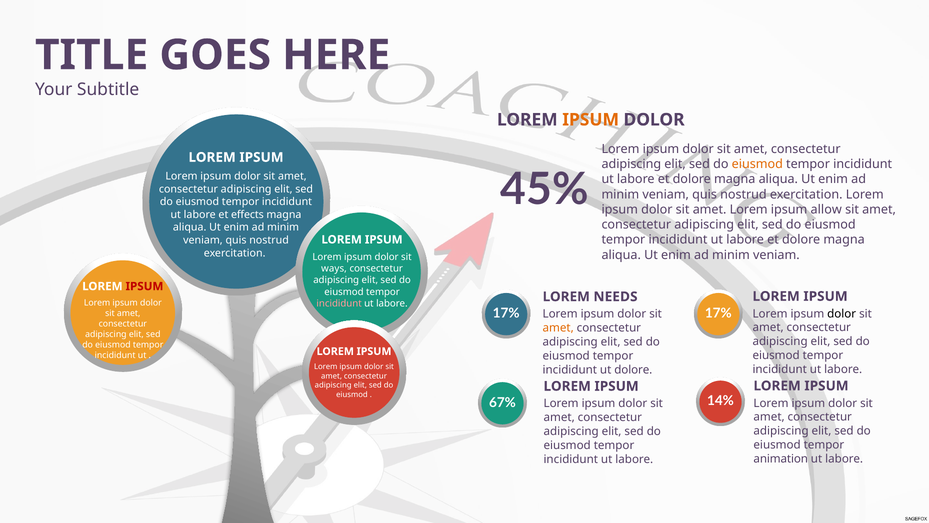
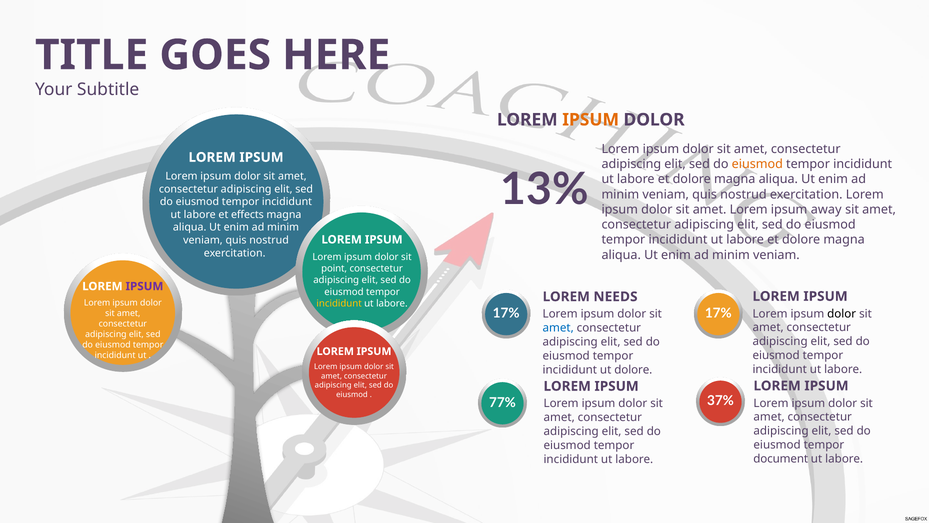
45%: 45% -> 13% (544, 189)
allow: allow -> away (826, 209)
ways: ways -> point (334, 268)
IPSUM colour: red -> purple (144, 286)
incididunt colour: pink -> yellow (339, 303)
amet colour: orange -> blue (558, 328)
14%: 14% -> 37% (720, 401)
67%: 67% -> 77% (502, 402)
animation: animation -> document (781, 459)
